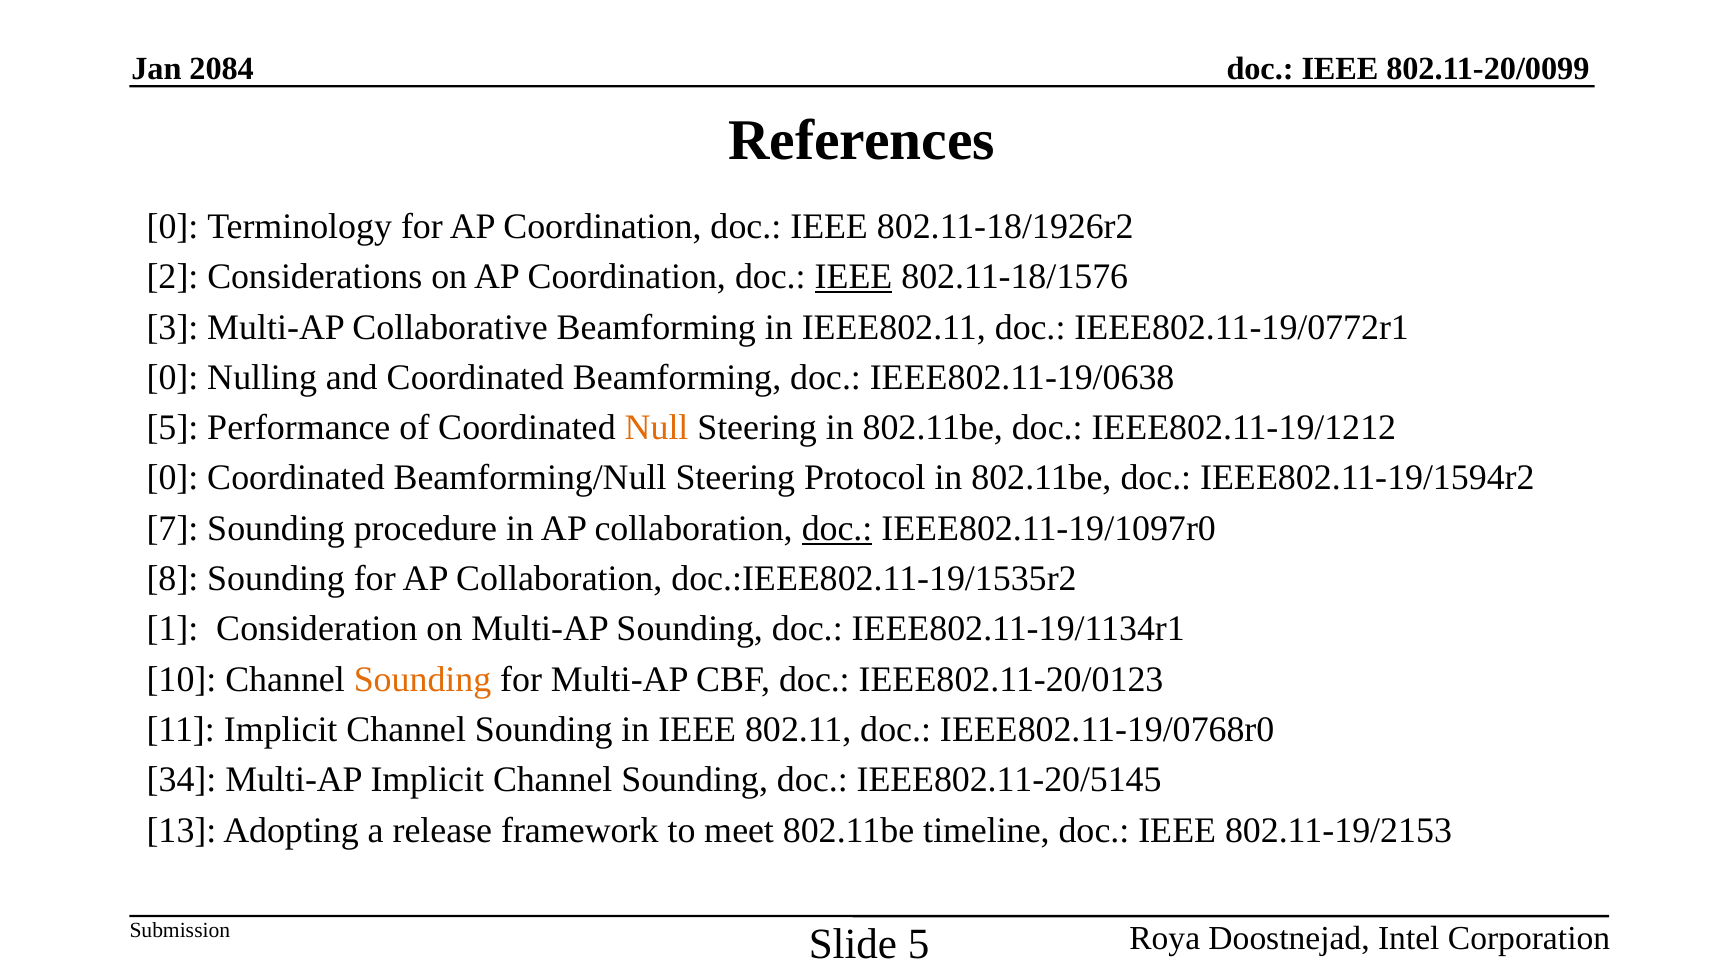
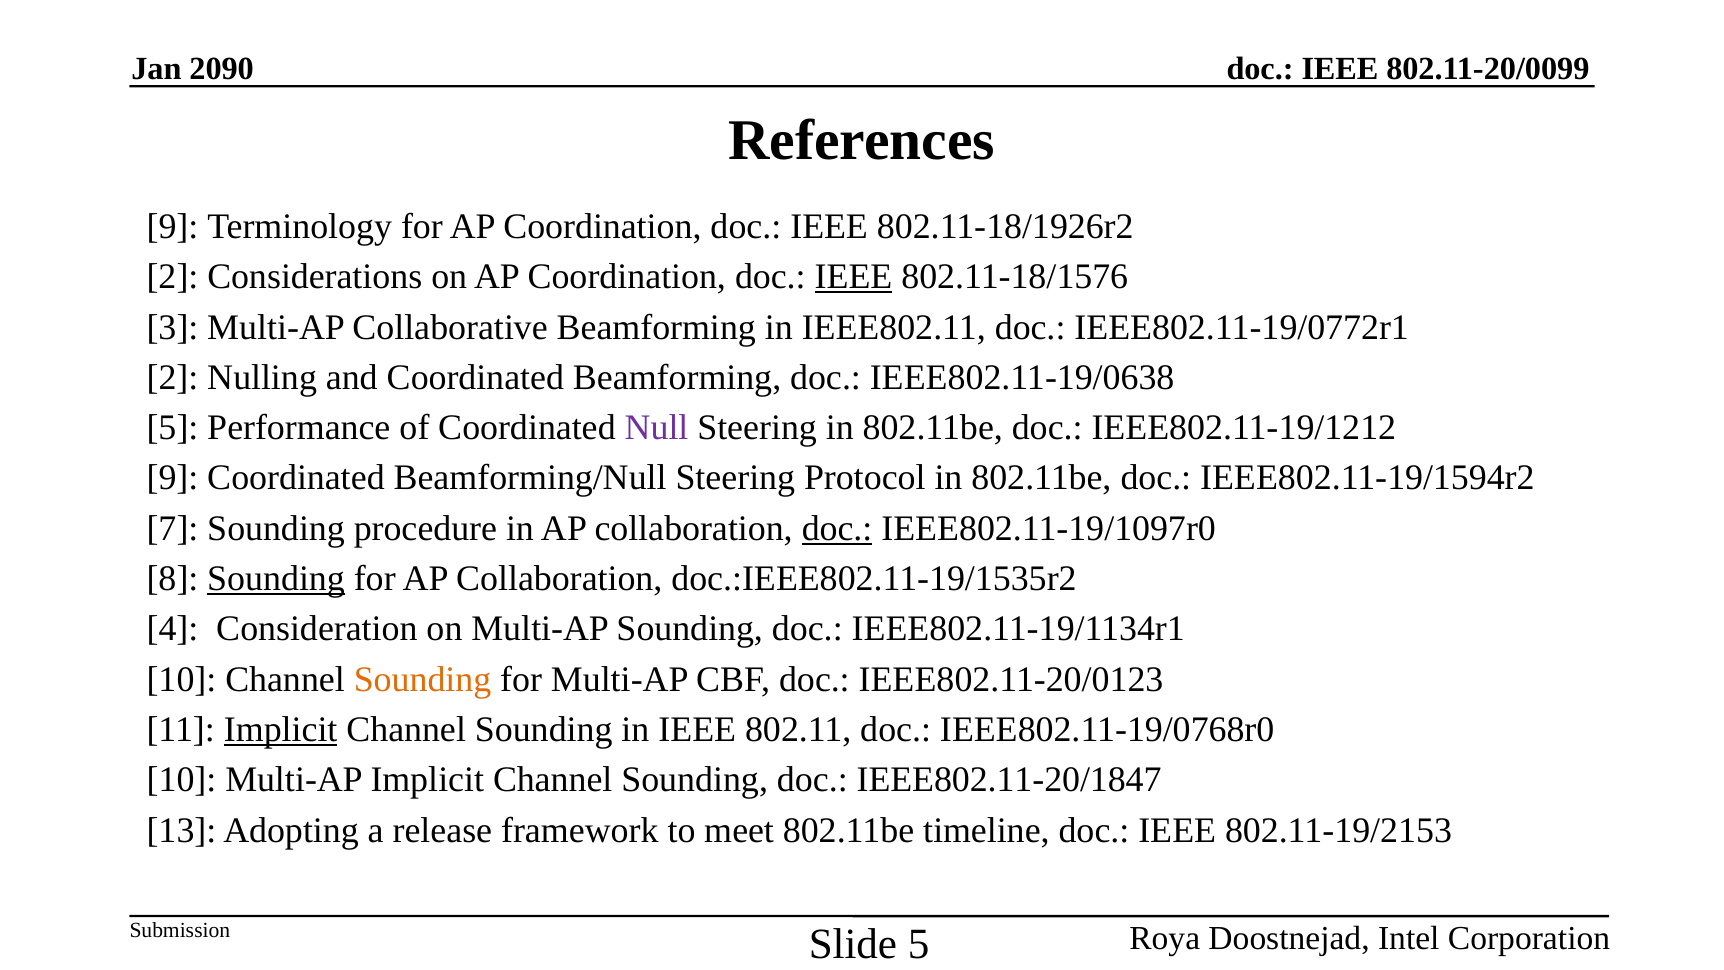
2084: 2084 -> 2090 (222, 69)
0: 0 -> 9 (173, 227)
0: 0 -> 2 (173, 377)
Null colour: orange -> purple (657, 428)
0: 0 -> 9 (173, 478)
Sounding underline: none -> present (276, 579)
1: 1 -> 4 (173, 629)
Implicit underline: none -> present (281, 729)
34: 34 -> 10 (182, 780)
IEEE802.11-20/5145: IEEE802.11-20/5145 -> IEEE802.11-20/1847 (1009, 780)
